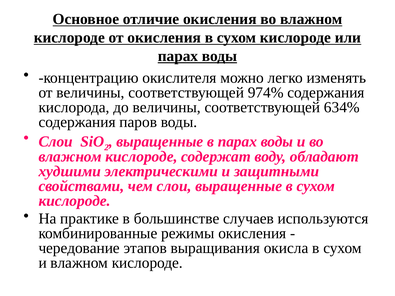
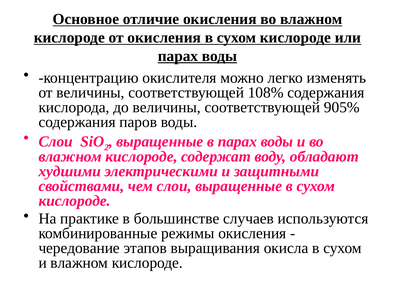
974%: 974% -> 108% (266, 93)
634%: 634% -> 905% (342, 107)
